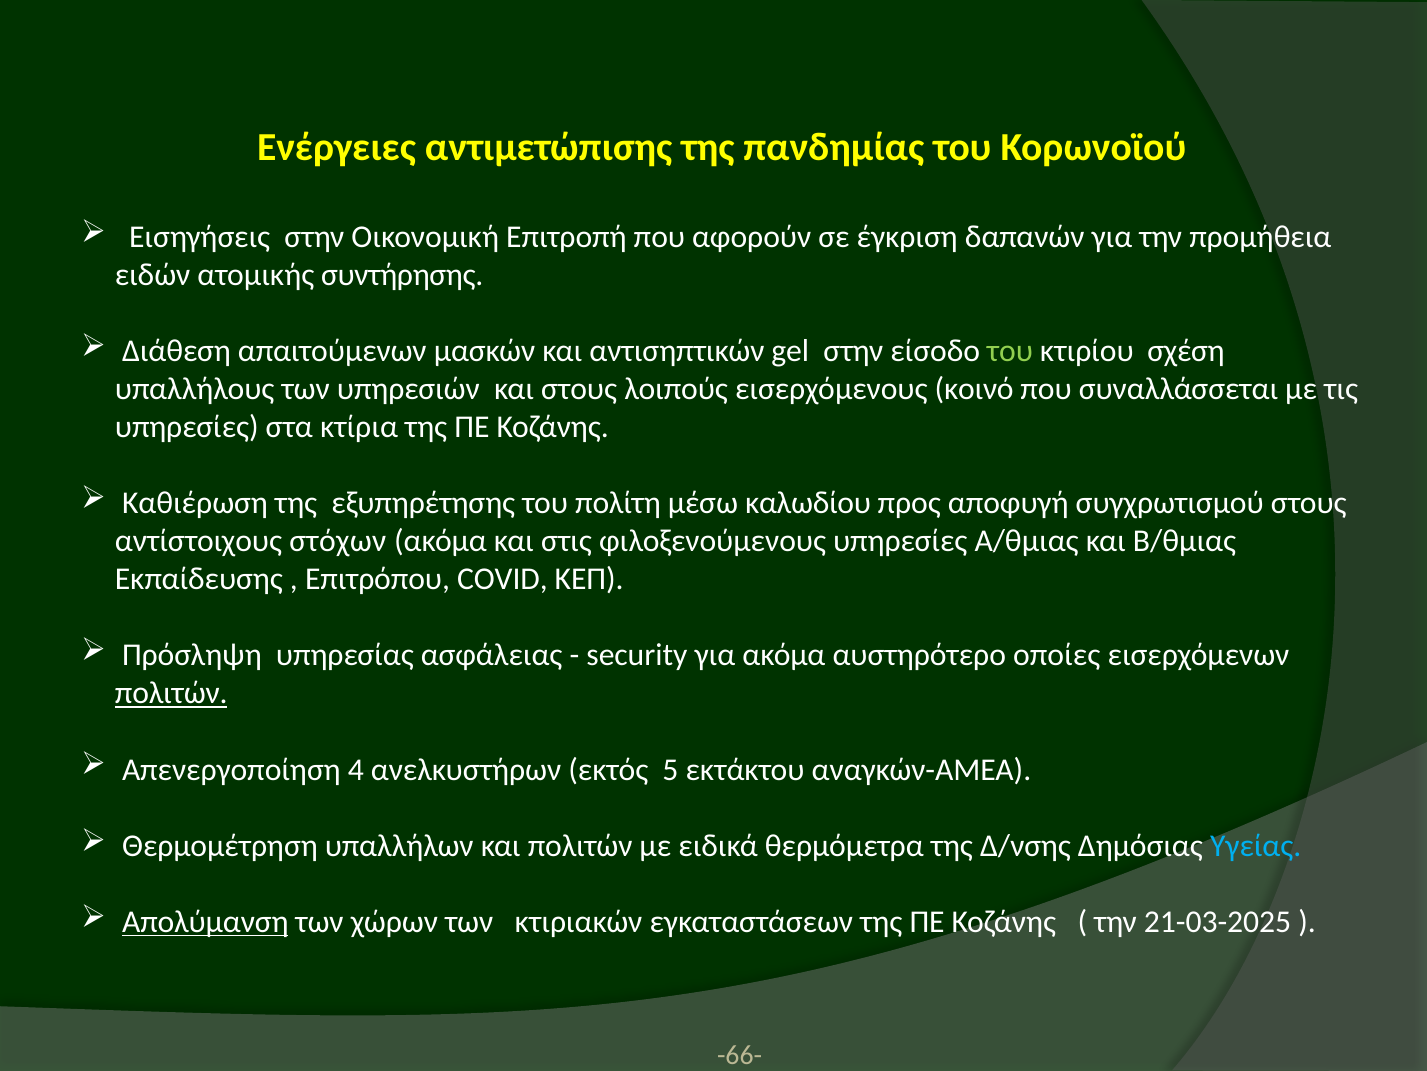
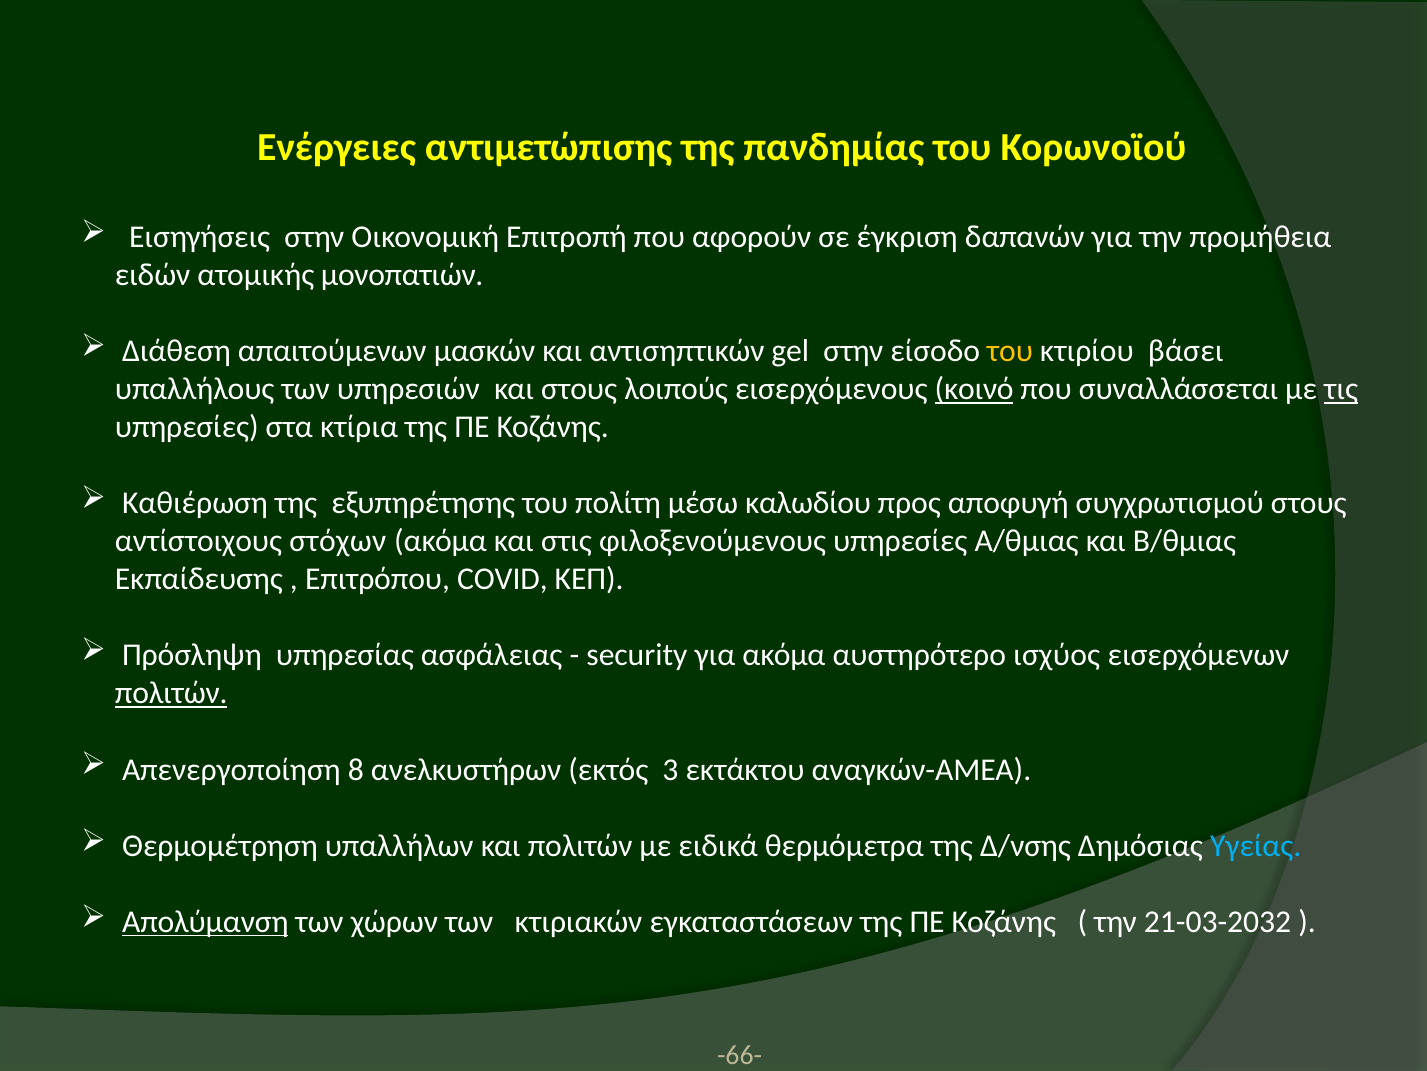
συντήρησης: συντήρησης -> μονοπατιών (402, 275)
του colour: light green -> yellow (1010, 351)
σχέση: σχέση -> βάσει (1186, 351)
κοινό underline: none -> present (974, 389)
τις underline: none -> present (1341, 389)
οποίες: οποίες -> ισχύος (1057, 655)
4: 4 -> 8 (356, 769)
5: 5 -> 3 (670, 769)
21-03-2025: 21-03-2025 -> 21-03-2032 (1218, 921)
